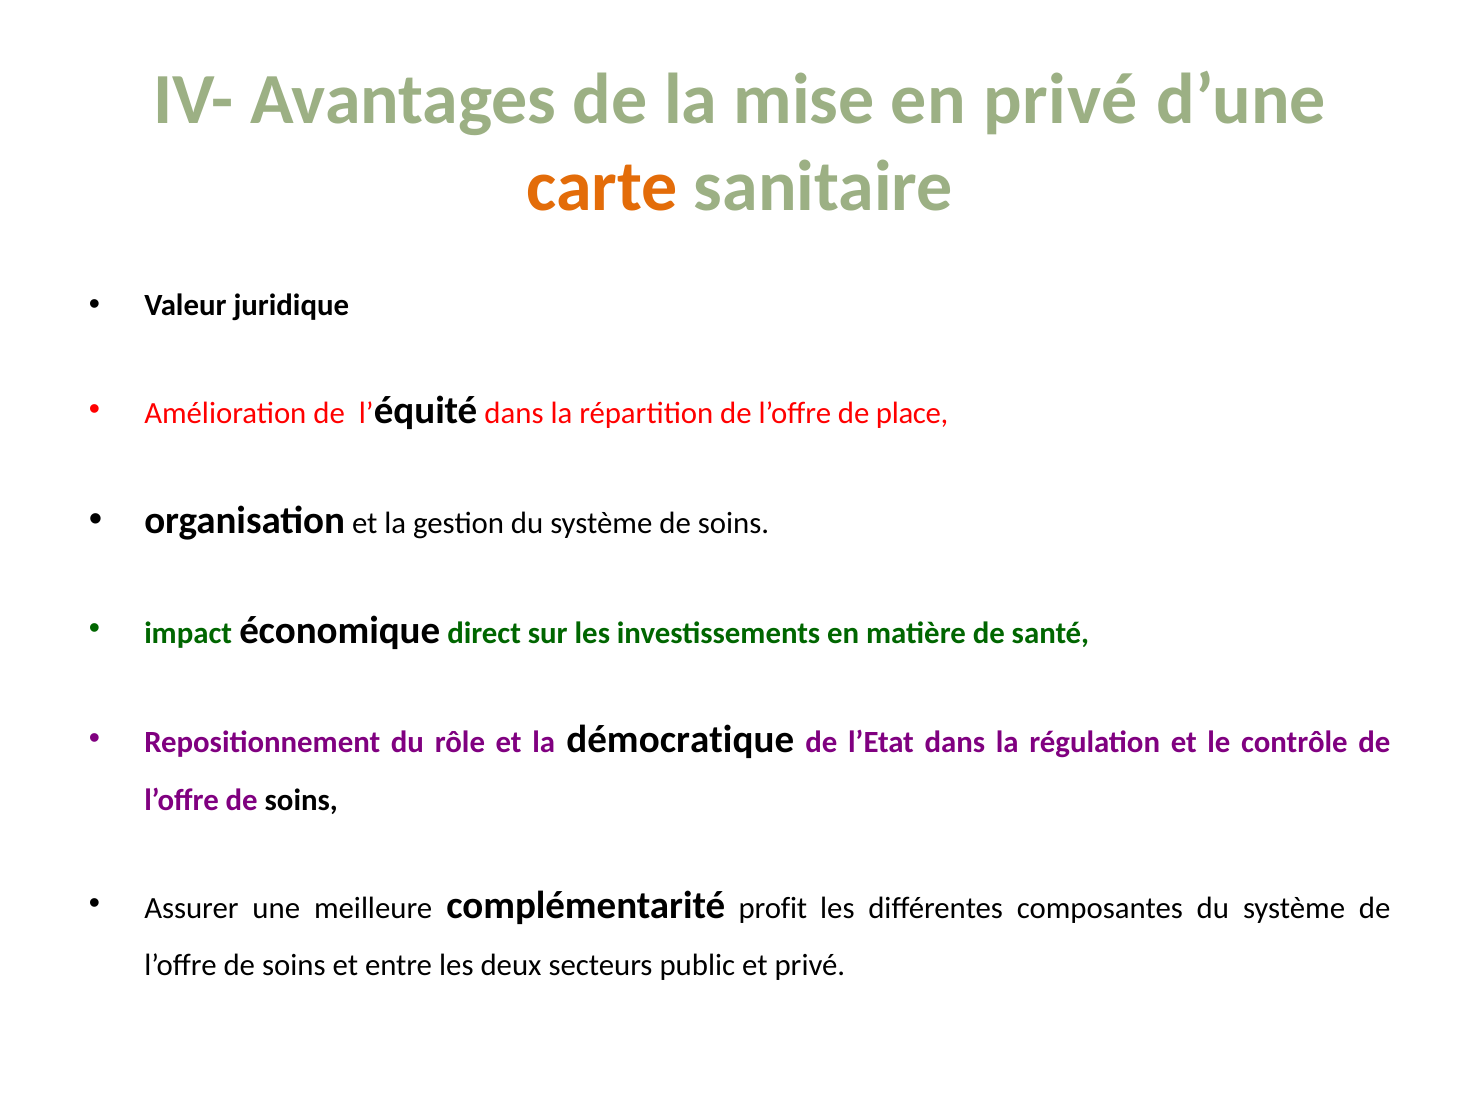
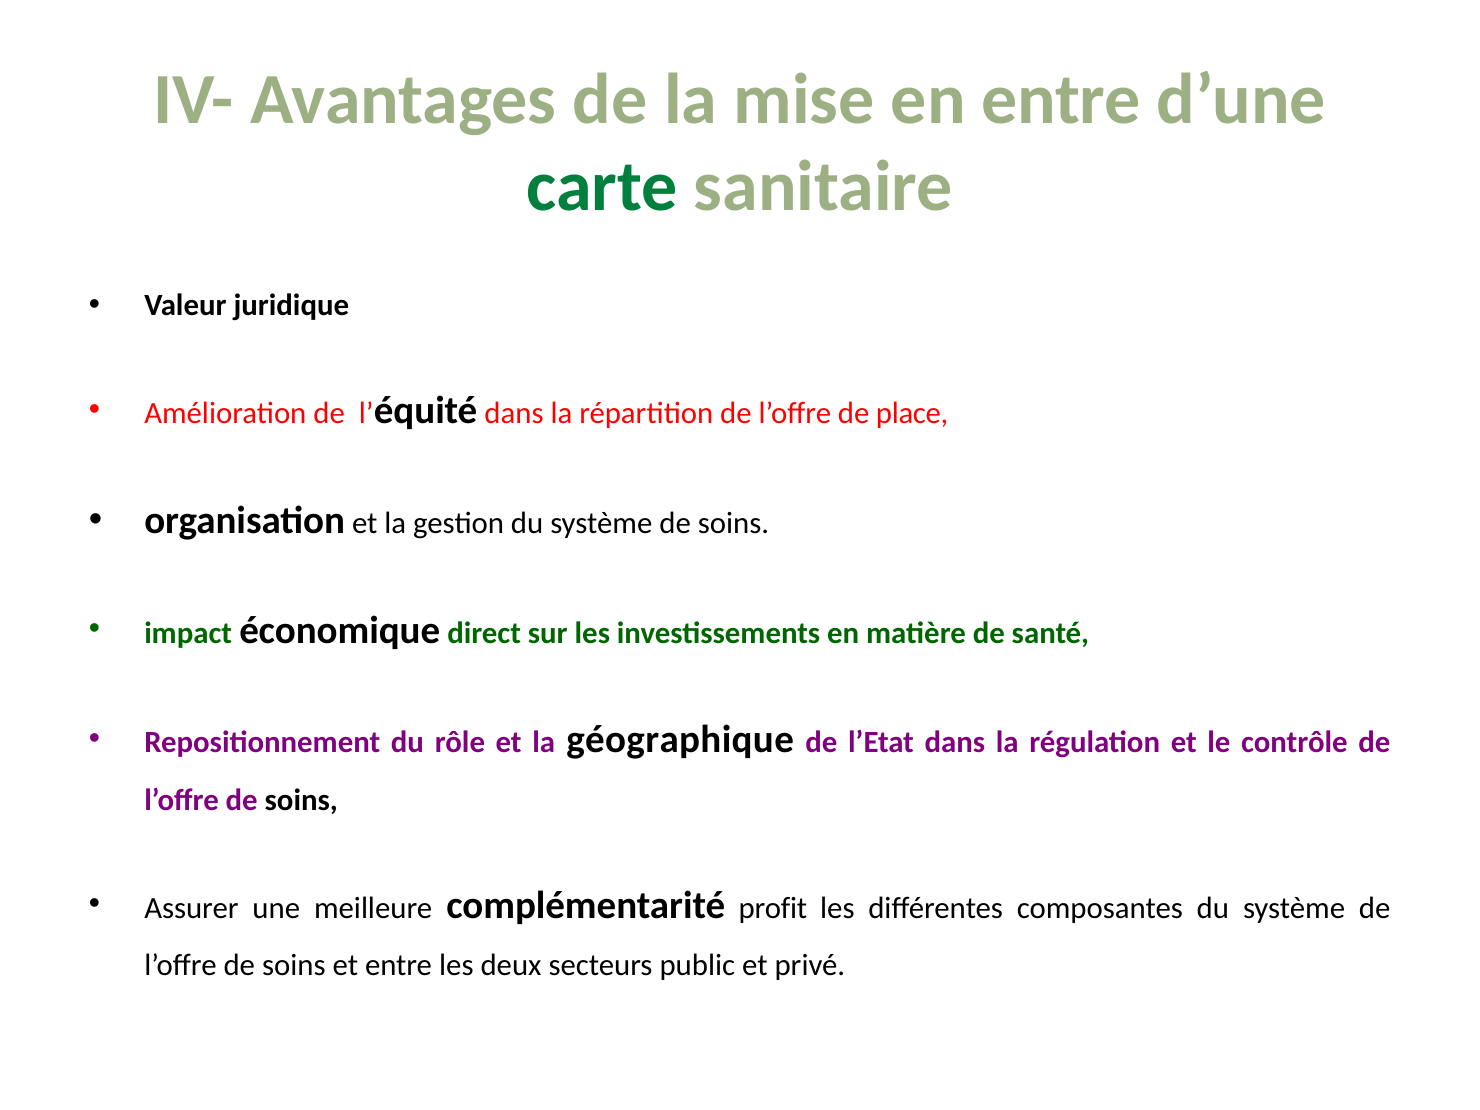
en privé: privé -> entre (1061, 100)
carte colour: orange -> green (602, 186)
démocratique: démocratique -> géographique (680, 740)
